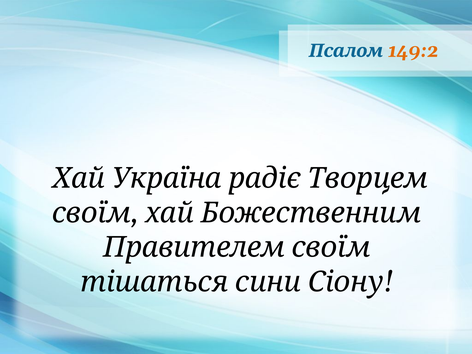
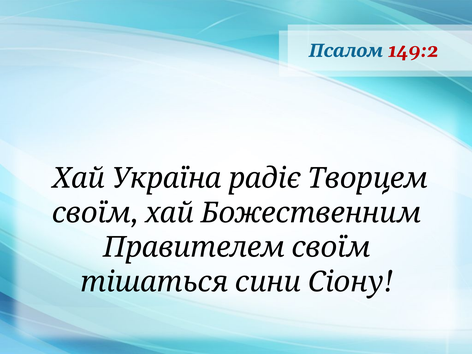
149:2 colour: orange -> red (413, 51)
